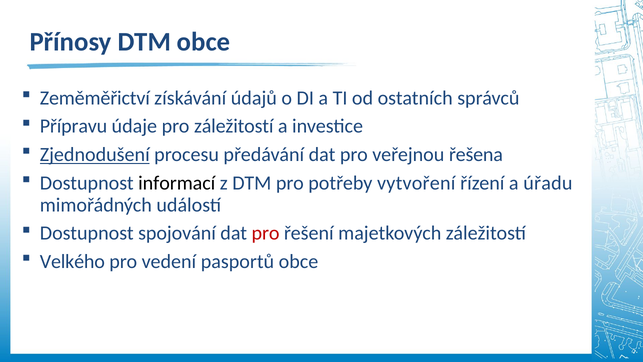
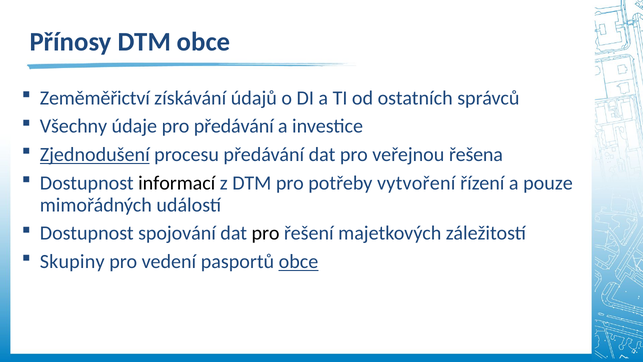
Přípravu: Přípravu -> Všechny (73, 126)
pro záležitostí: záležitostí -> předávání (234, 126)
úřadu: úřadu -> pouze (548, 183)
pro colour: red -> black (266, 233)
Velkého: Velkého -> Skupiny (72, 262)
obce underline: none -> present (299, 262)
